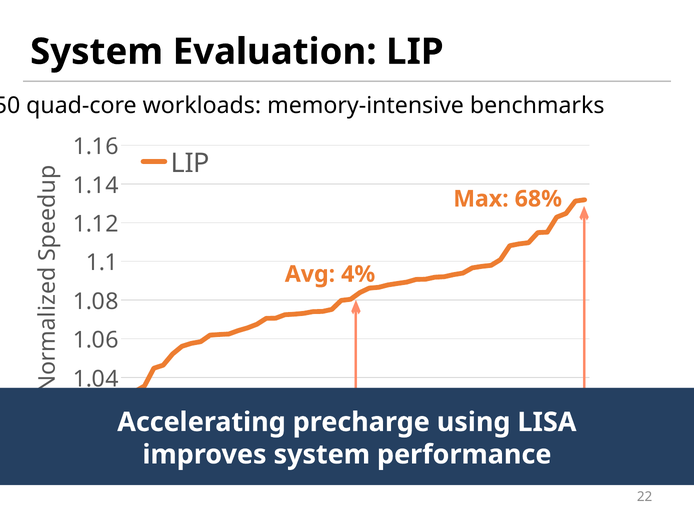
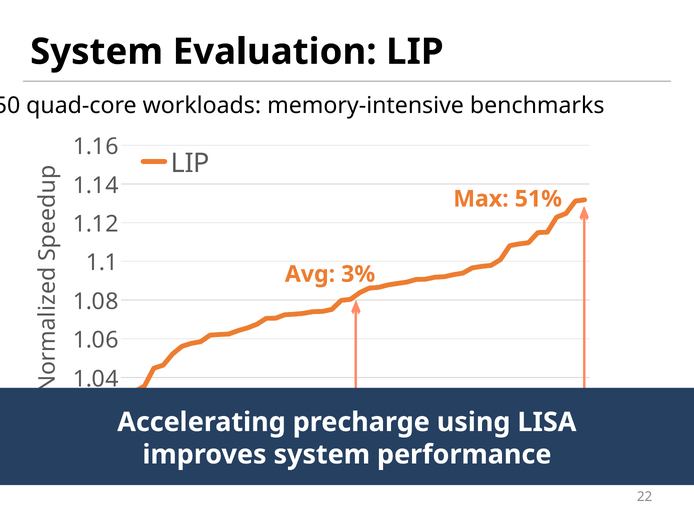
68%: 68% -> 51% (538, 199)
4%: 4% -> 3% (358, 274)
